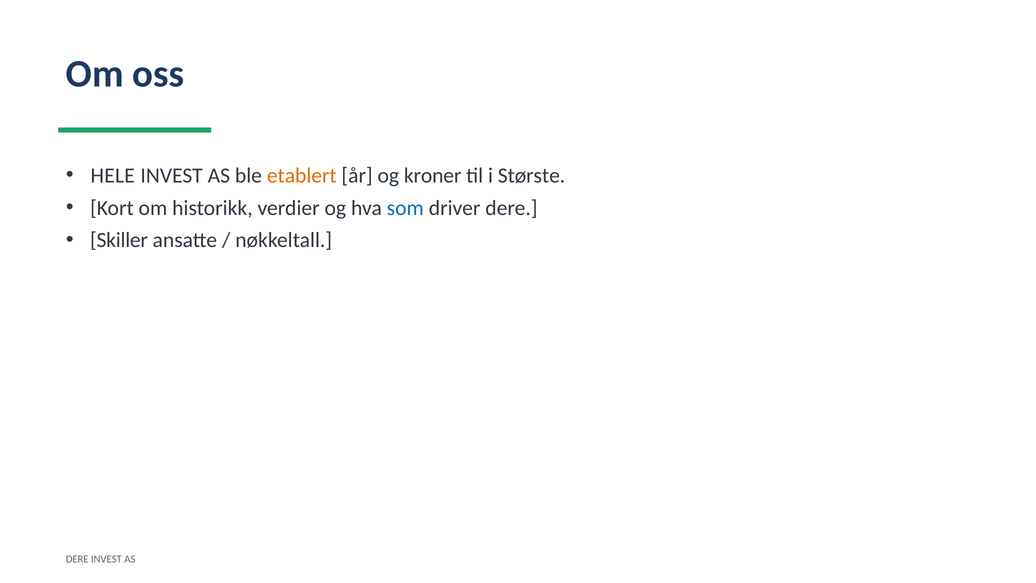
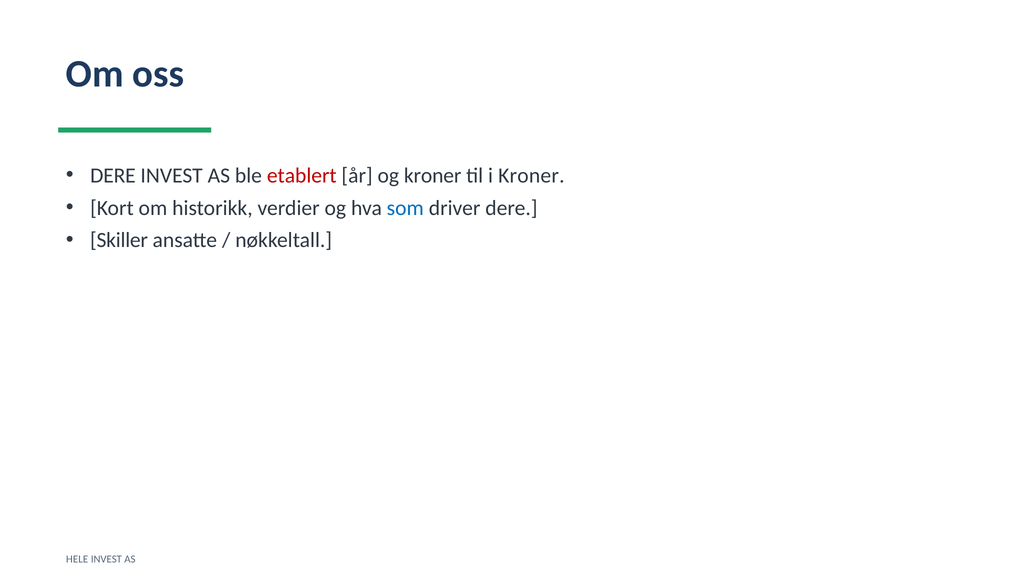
HELE: HELE -> DERE (113, 175)
etablert colour: orange -> red (302, 175)
i Største: Største -> Kroner (531, 175)
DERE: DERE -> HELE (77, 559)
